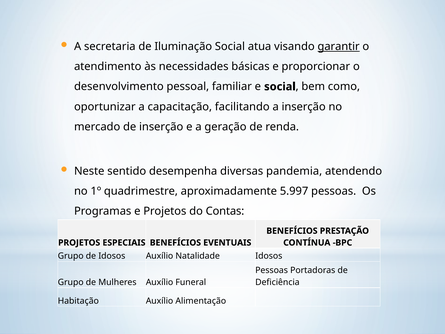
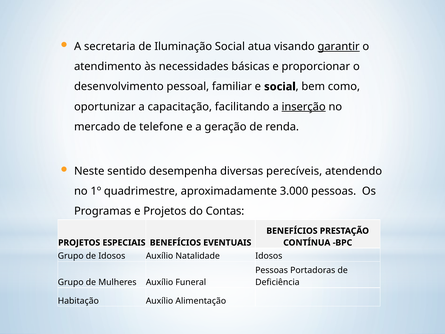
inserção underline: none -> present (304, 107)
de inserção: inserção -> telefone (161, 127)
pandemia: pandemia -> perecíveis (294, 171)
5.997: 5.997 -> 3.000 (294, 191)
